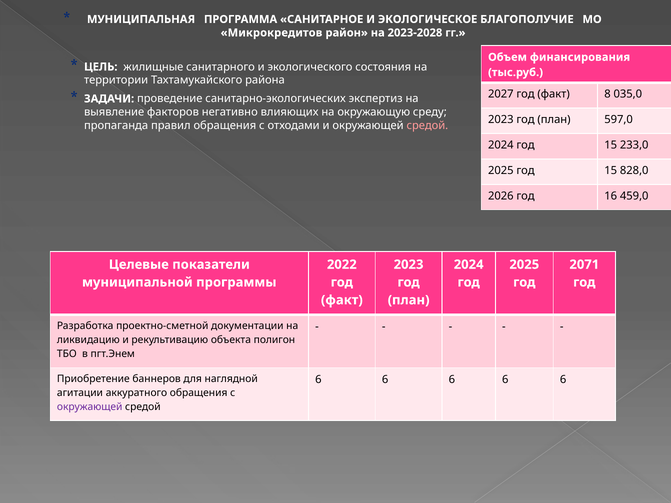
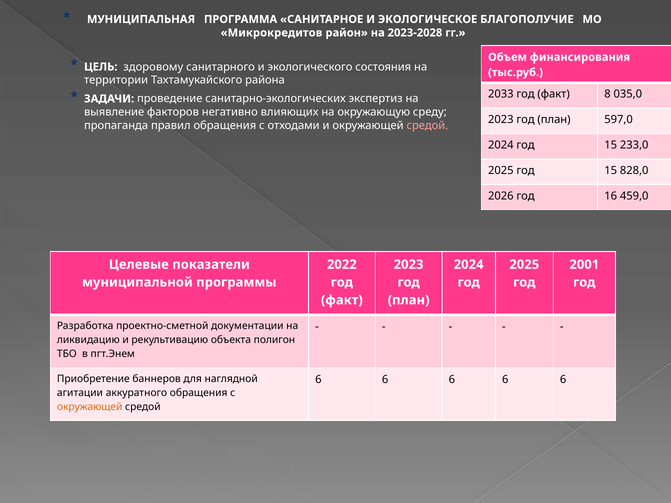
жилищные: жилищные -> здоровому (153, 67)
2027: 2027 -> 2033 (501, 94)
2071: 2071 -> 2001 (584, 265)
окружающей colour: purple -> orange (90, 407)
